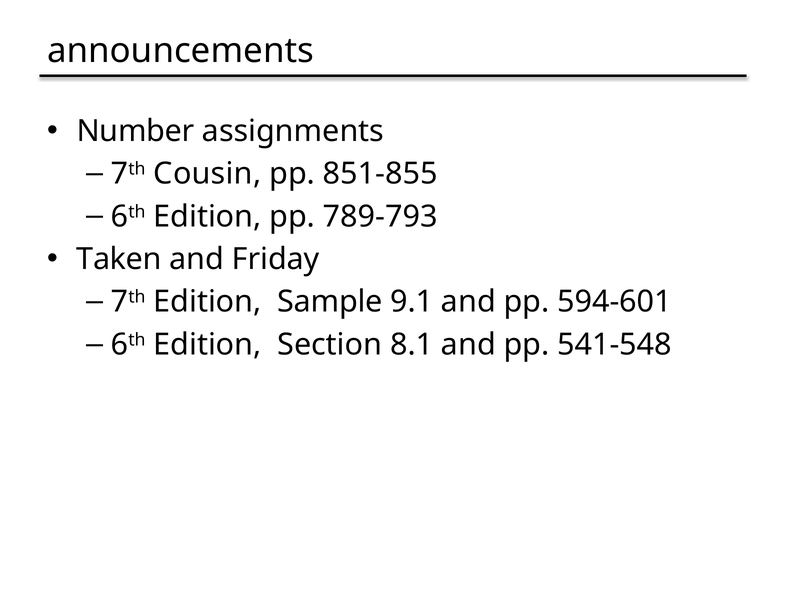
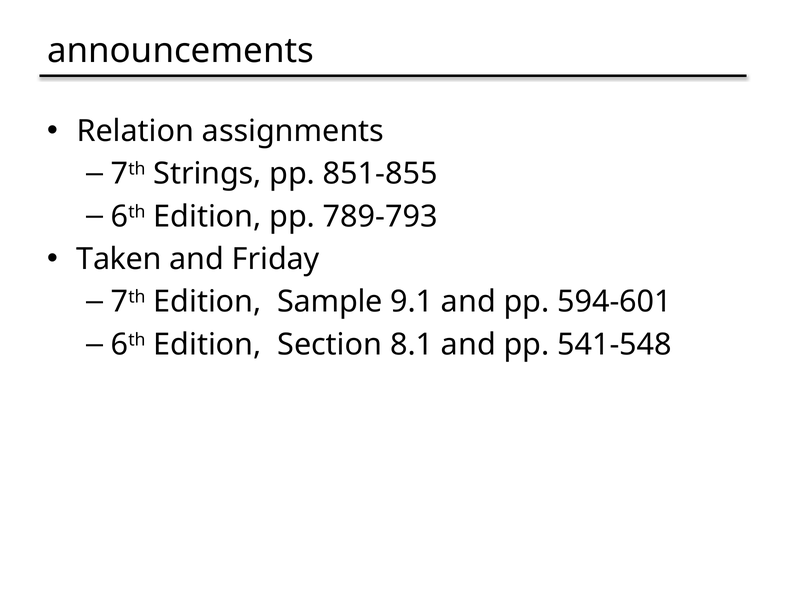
Number: Number -> Relation (135, 131)
Cousin: Cousin -> Strings (208, 174)
